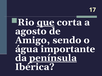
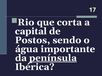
que underline: present -> none (46, 22)
agosto: agosto -> capital (31, 31)
Amigo: Amigo -> Postos (33, 40)
